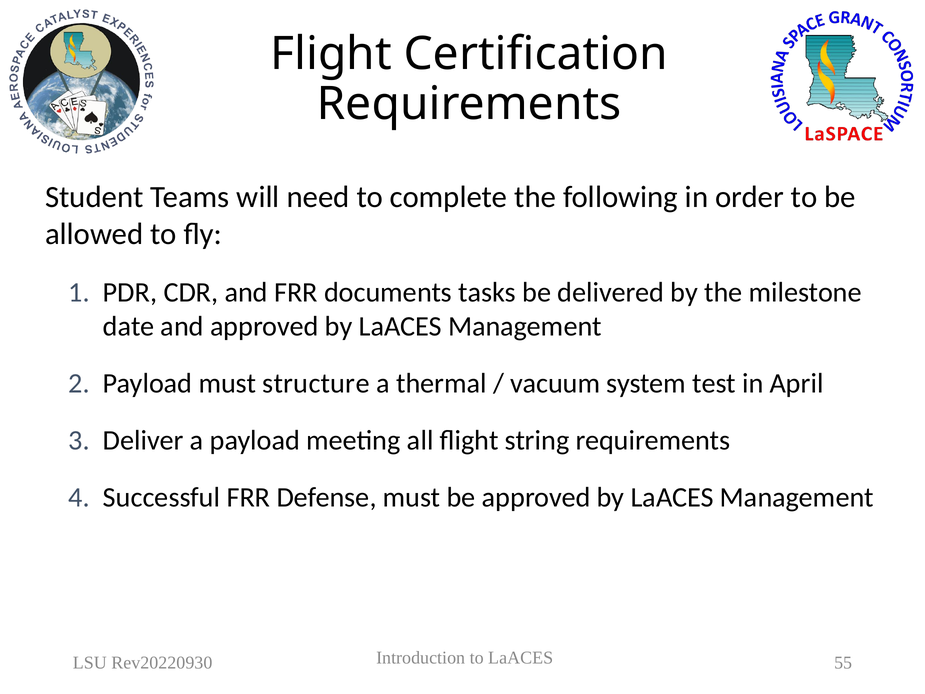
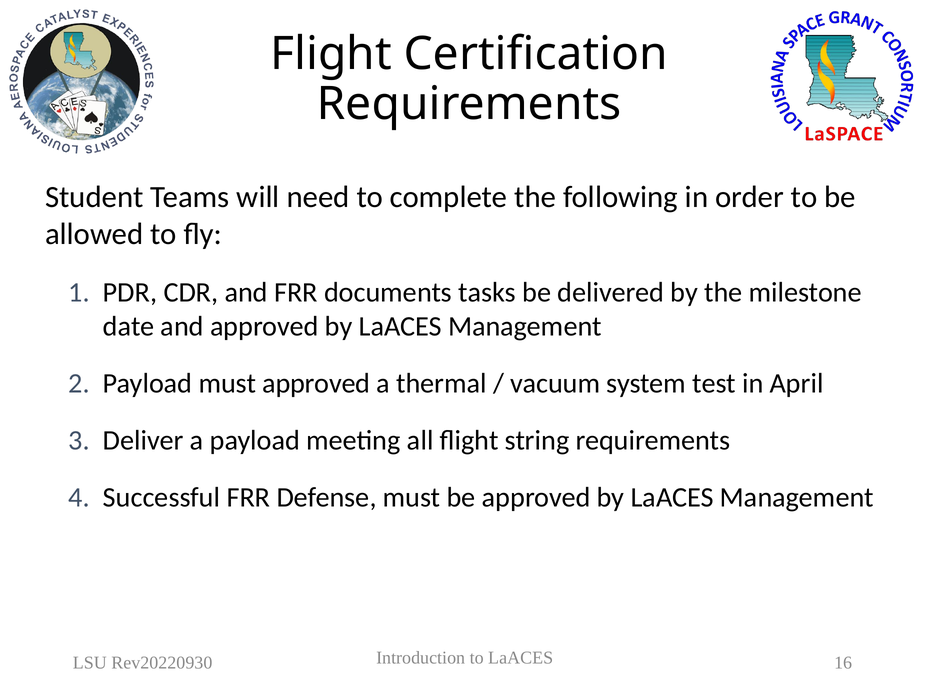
must structure: structure -> approved (316, 383)
55: 55 -> 16 (843, 663)
